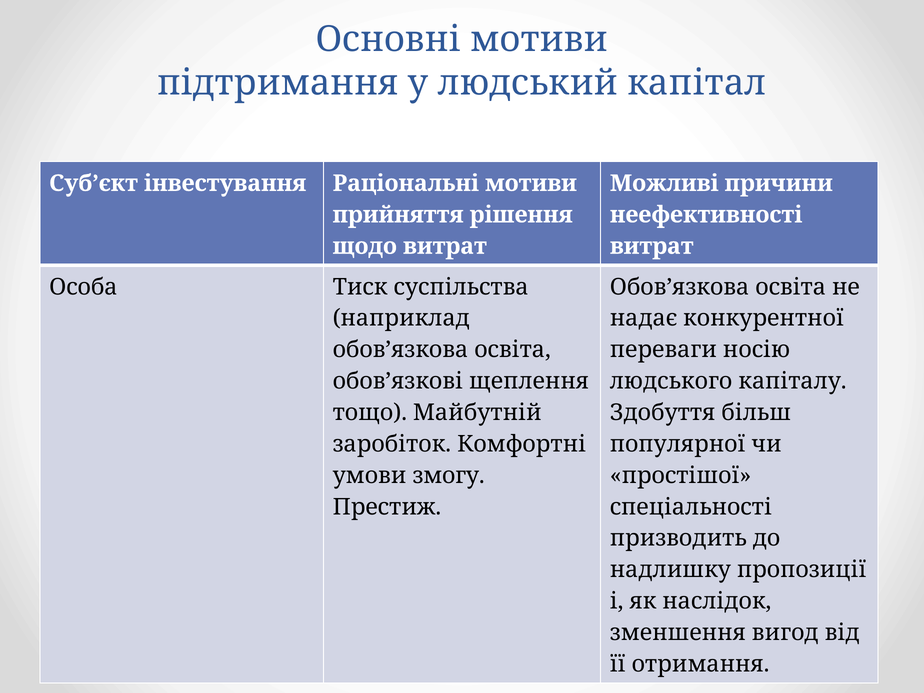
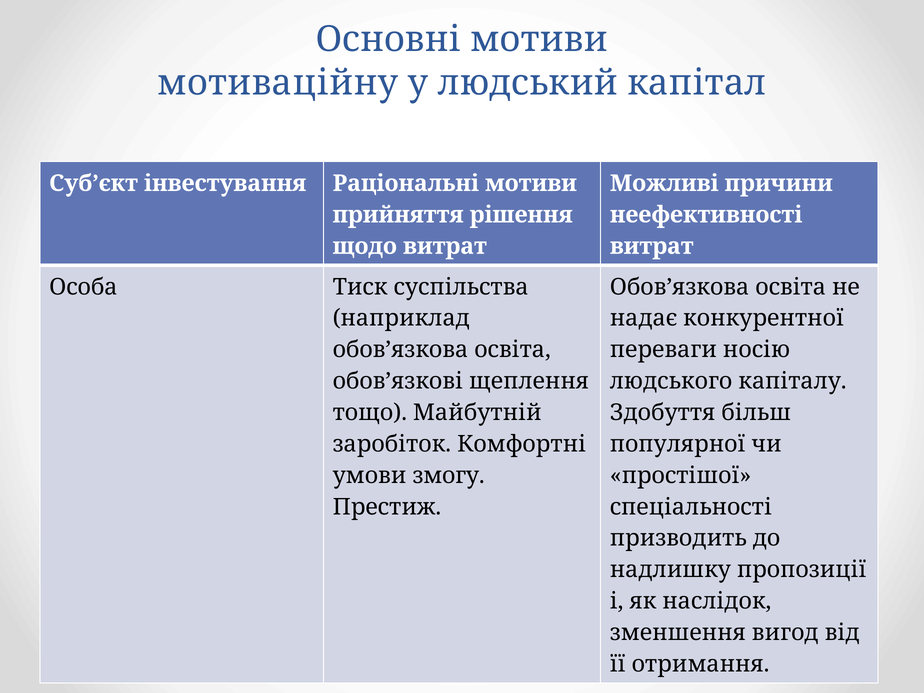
підтримання: підтримання -> мотиваційну (278, 83)
